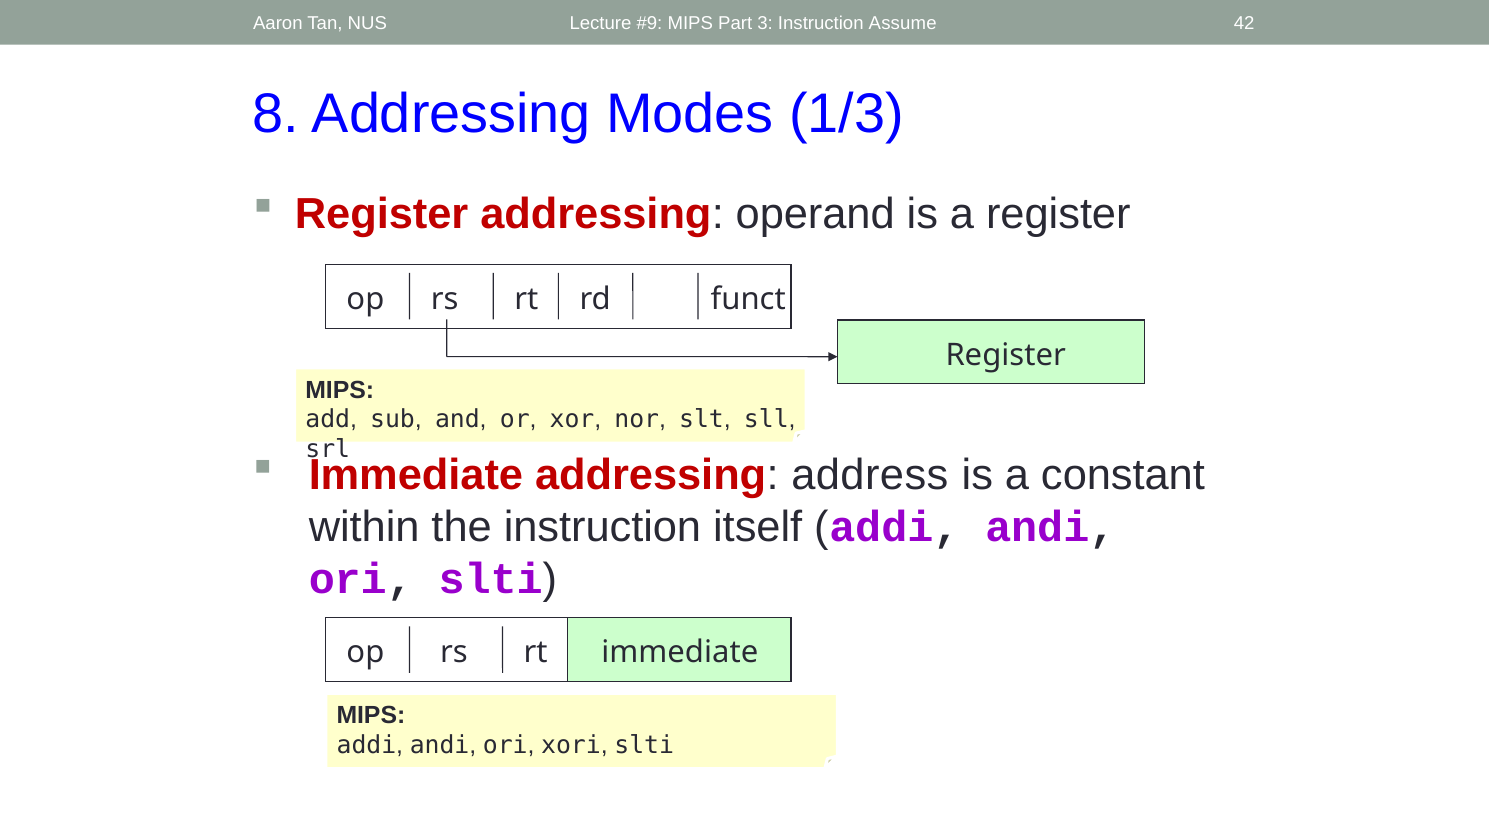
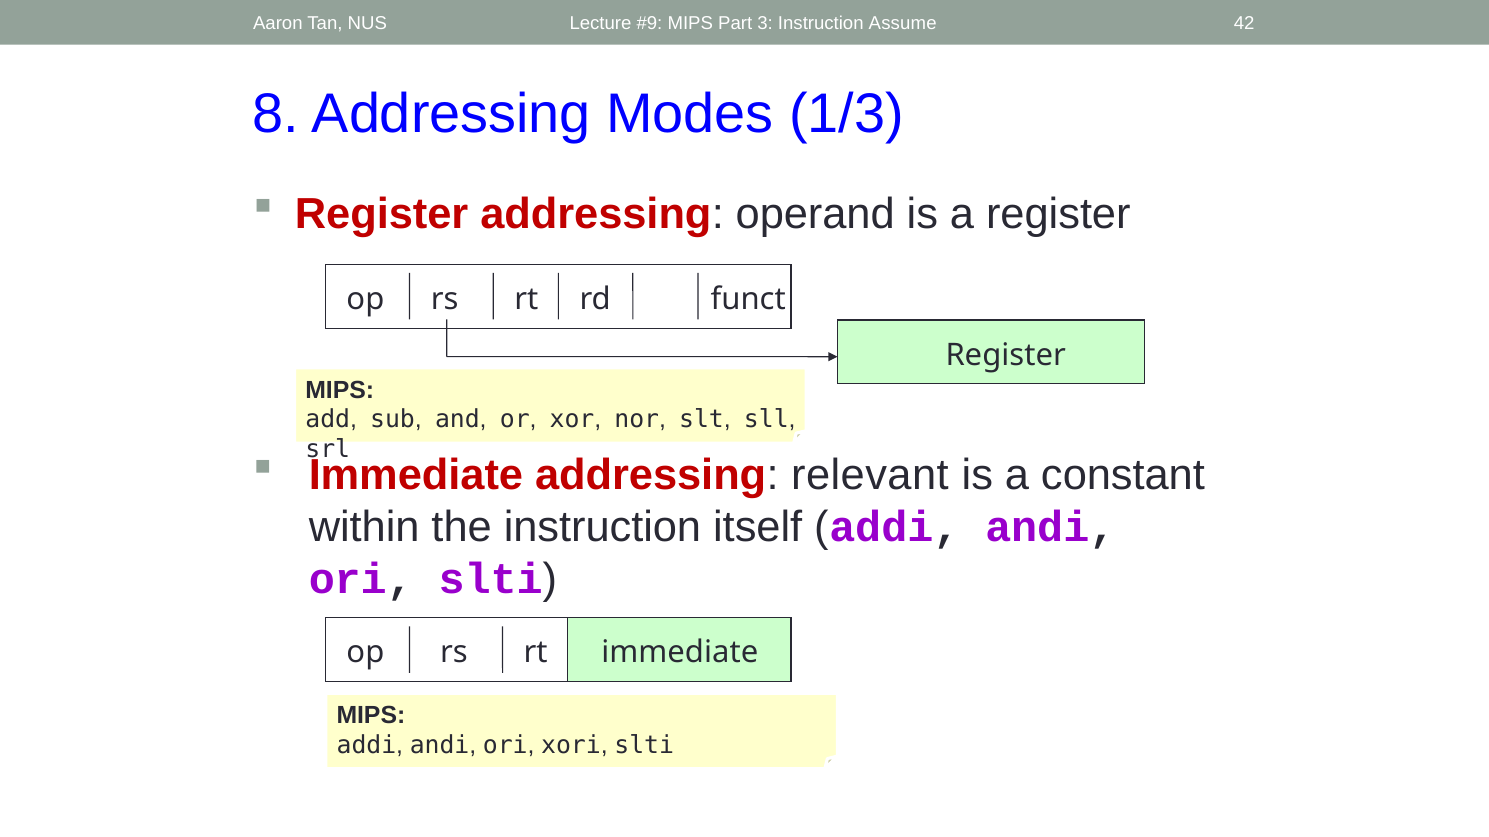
address: address -> relevant (870, 475)
